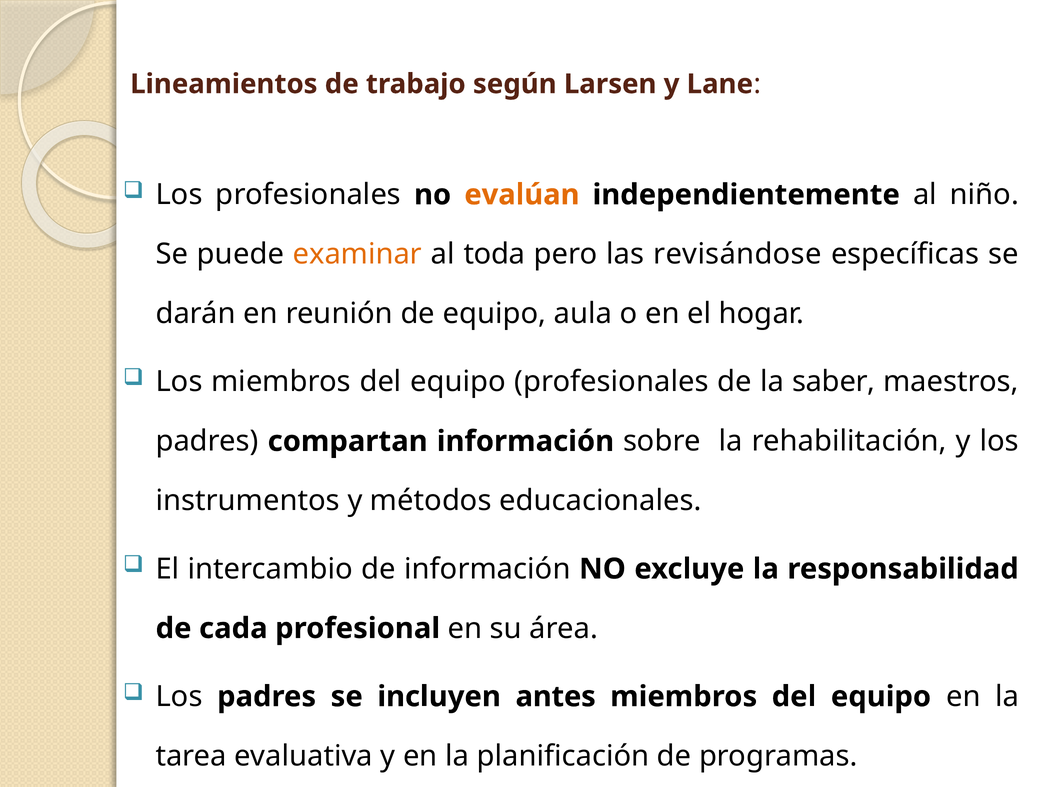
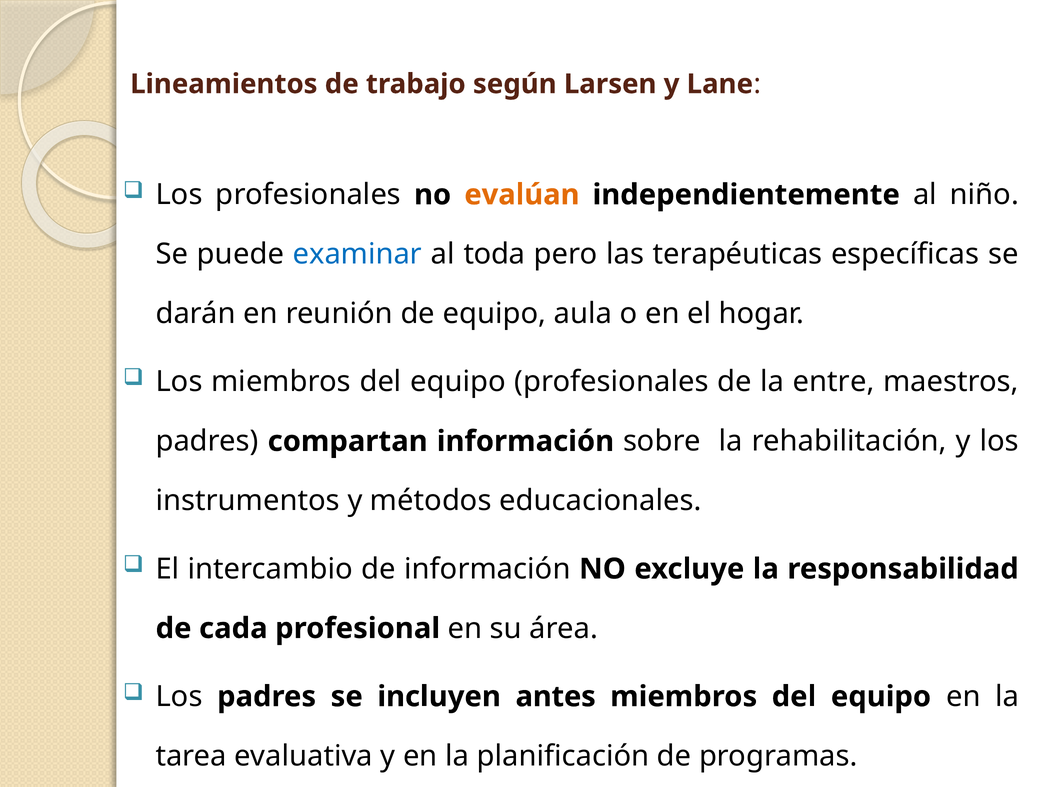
examinar colour: orange -> blue (357, 254)
revisándose: revisándose -> terapéuticas (738, 254)
saber: saber -> entre (834, 382)
